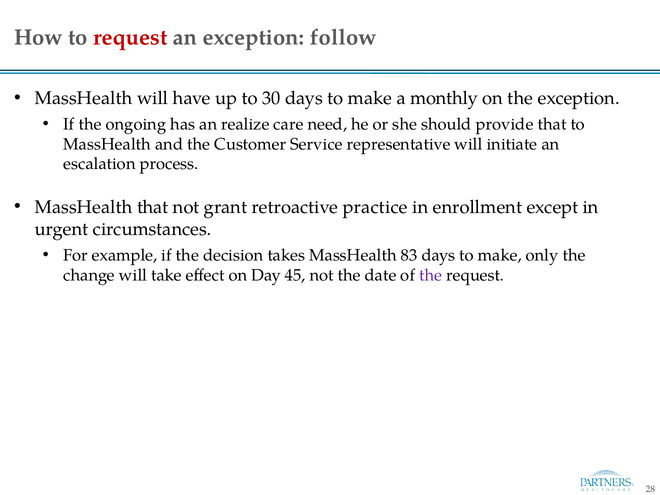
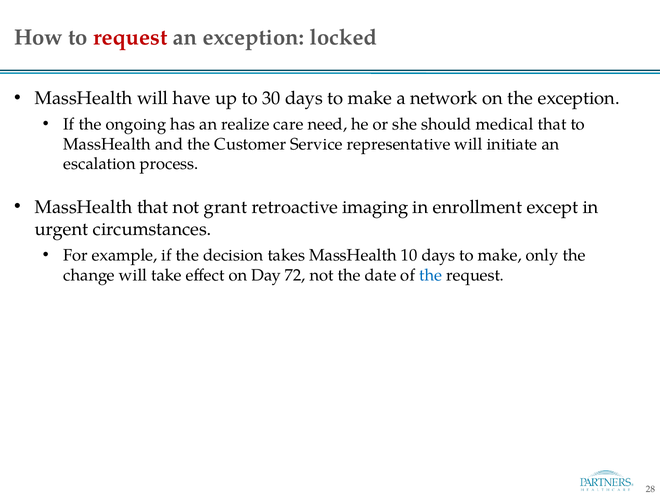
follow: follow -> locked (343, 37)
monthly: monthly -> network (444, 98)
provide: provide -> medical (505, 124)
practice: practice -> imaging (375, 207)
83: 83 -> 10 (409, 255)
45: 45 -> 72 (295, 275)
the colour: purple -> blue (431, 275)
